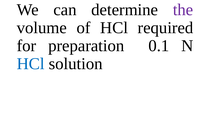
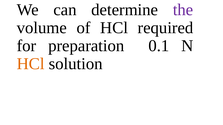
HCl colour: blue -> orange (31, 64)
